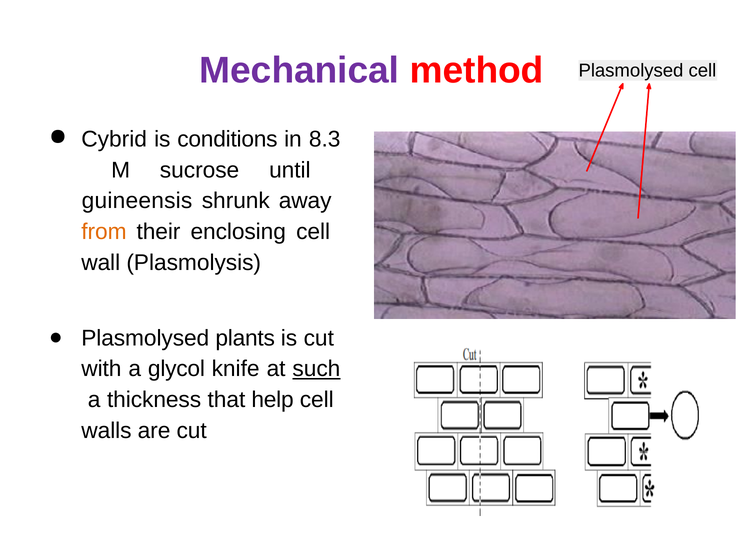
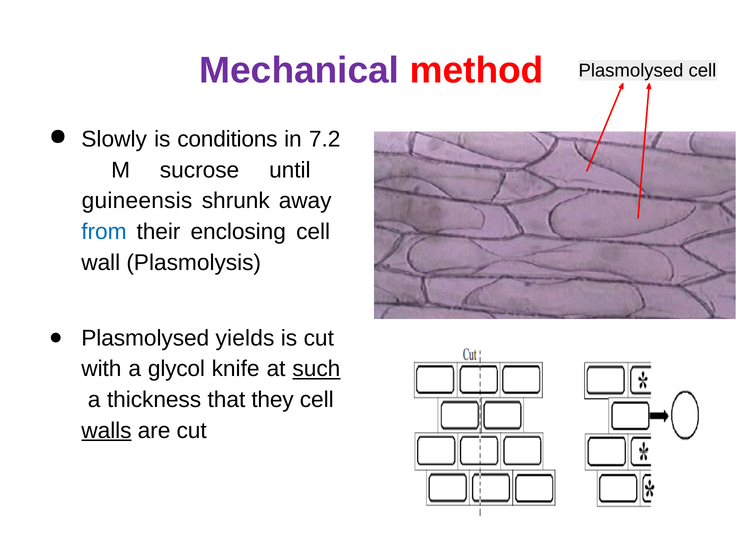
Cybrid: Cybrid -> Slowly (114, 139)
8.3: 8.3 -> 7.2 (325, 139)
from colour: orange -> blue (104, 232)
plants: plants -> yields (245, 338)
help: help -> they (273, 400)
walls underline: none -> present (106, 431)
